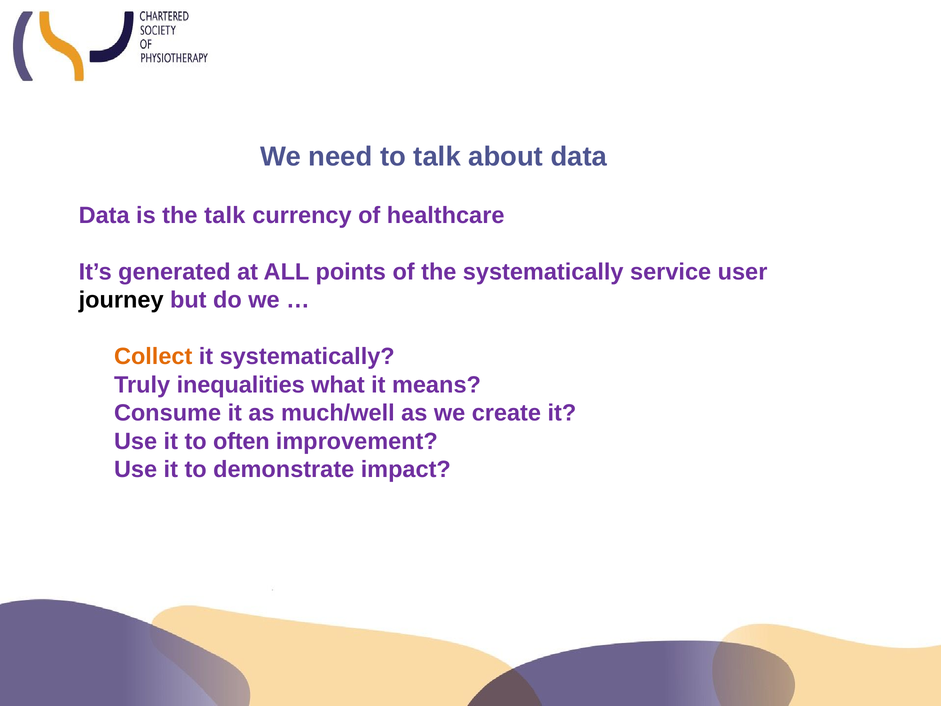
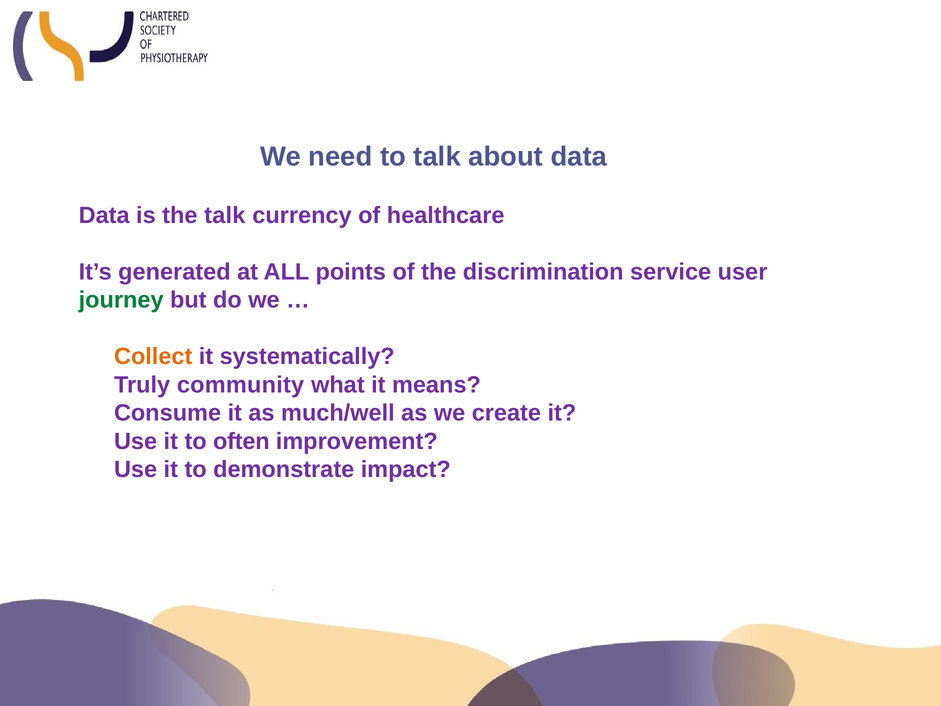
the systematically: systematically -> discrimination (543, 272)
journey colour: black -> green (121, 300)
inequalities: inequalities -> community (241, 385)
